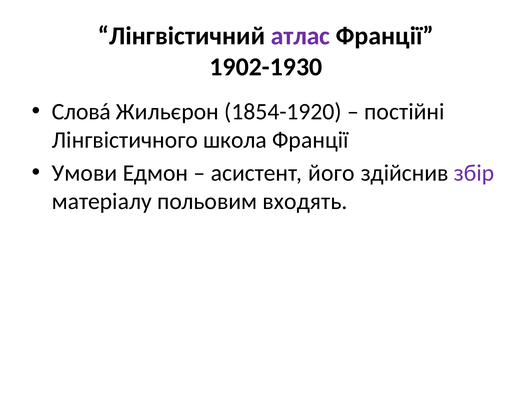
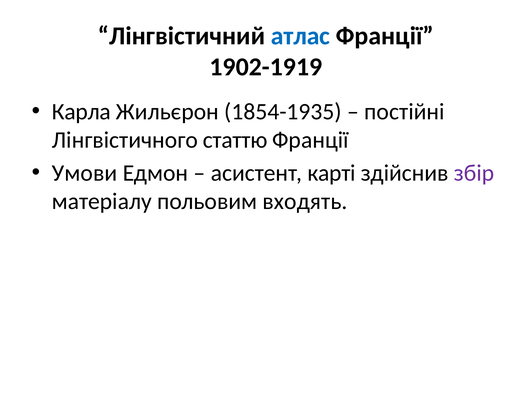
атлас colour: purple -> blue (301, 36)
1902-1930: 1902-1930 -> 1902-1919 (266, 67)
Словá: Словá -> Карла (81, 112)
1854-1920: 1854-1920 -> 1854-1935 (283, 112)
школа: школа -> статтю (235, 140)
його: його -> карті (332, 173)
